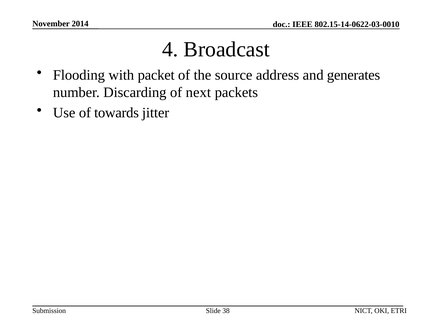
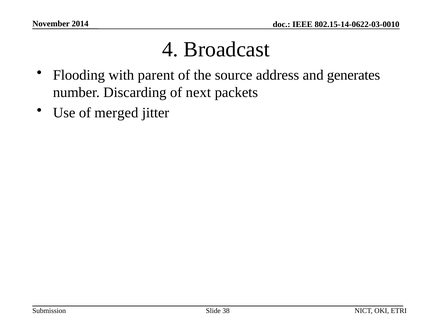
packet: packet -> parent (156, 75)
towards: towards -> merged (116, 113)
